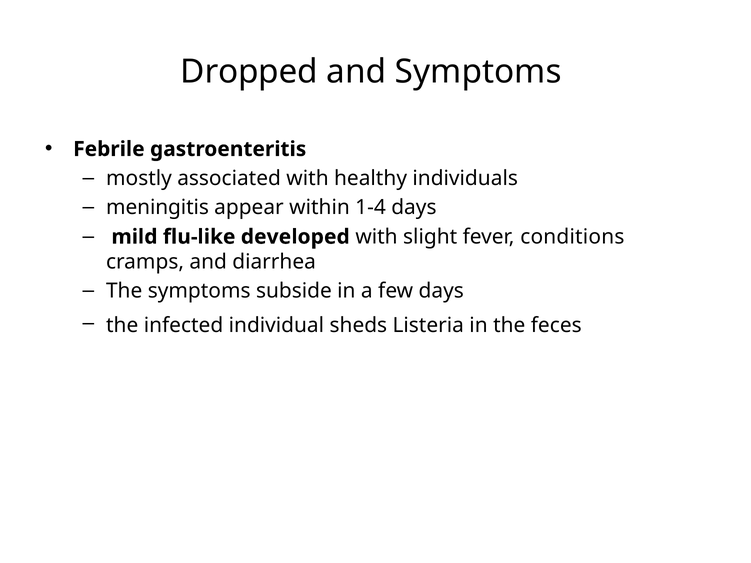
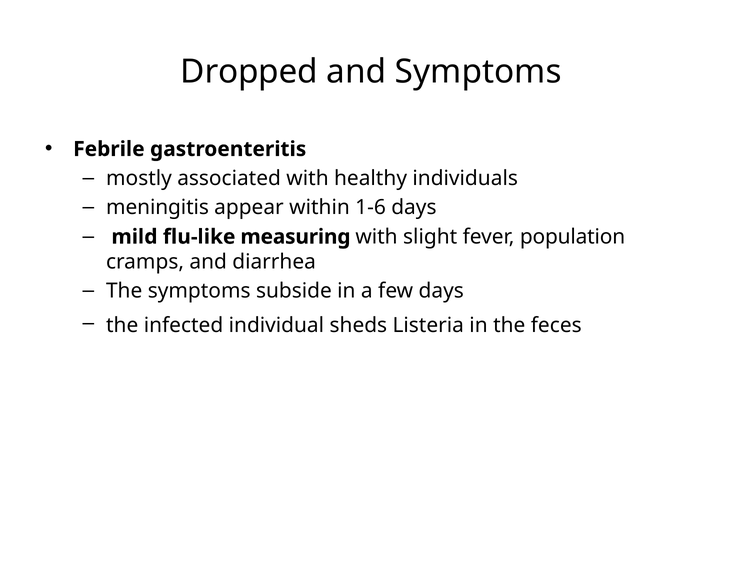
1-4: 1-4 -> 1-6 (371, 208)
developed: developed -> measuring (295, 237)
conditions: conditions -> population (573, 237)
